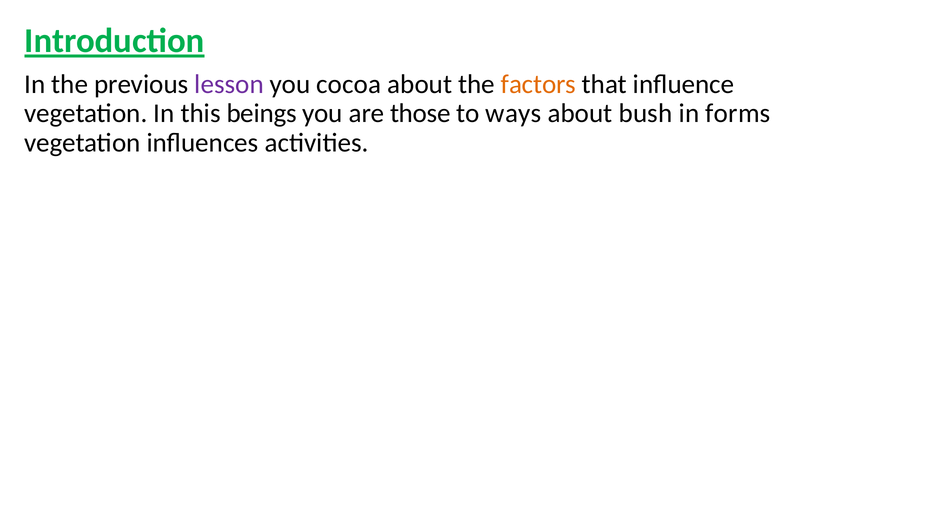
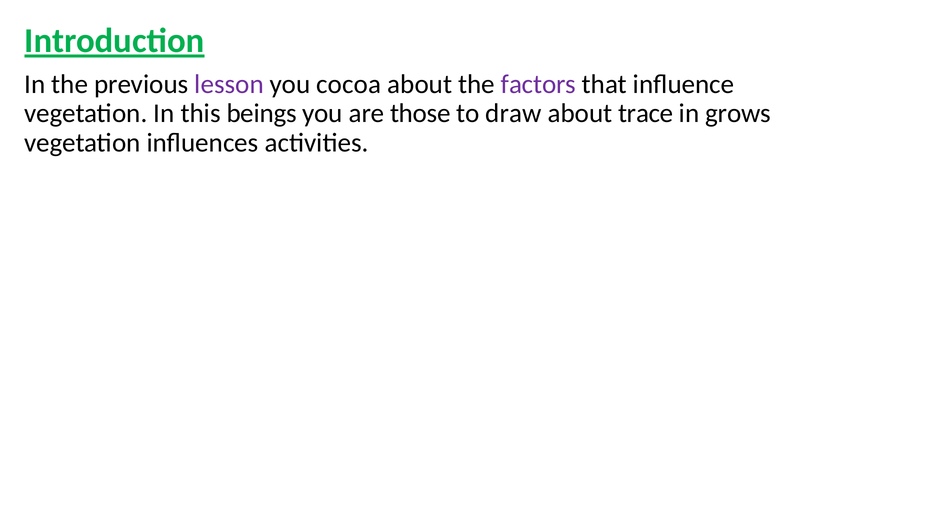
factors colour: orange -> purple (538, 84)
ways: ways -> draw (514, 114)
bush: bush -> trace (646, 114)
forms: forms -> grows (738, 114)
